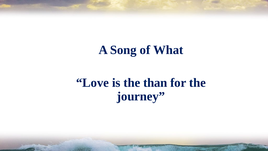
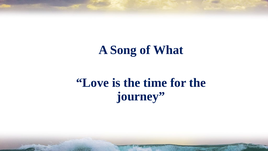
than: than -> time (155, 83)
